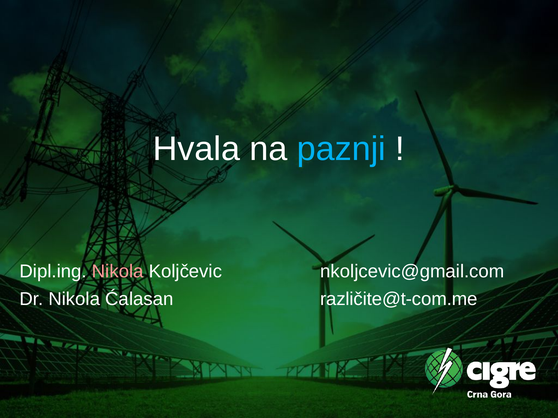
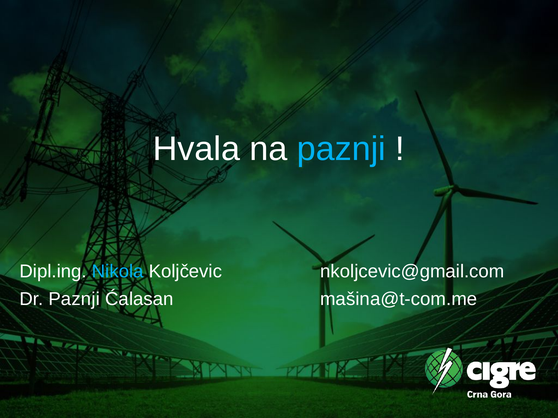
Nikola colour: pink -> light blue (118, 272)
Dr Nikola: Nikola -> Paznji (74, 299)
različite@t-com.me: različite@t-com.me -> mašina@t-com.me (399, 299)
